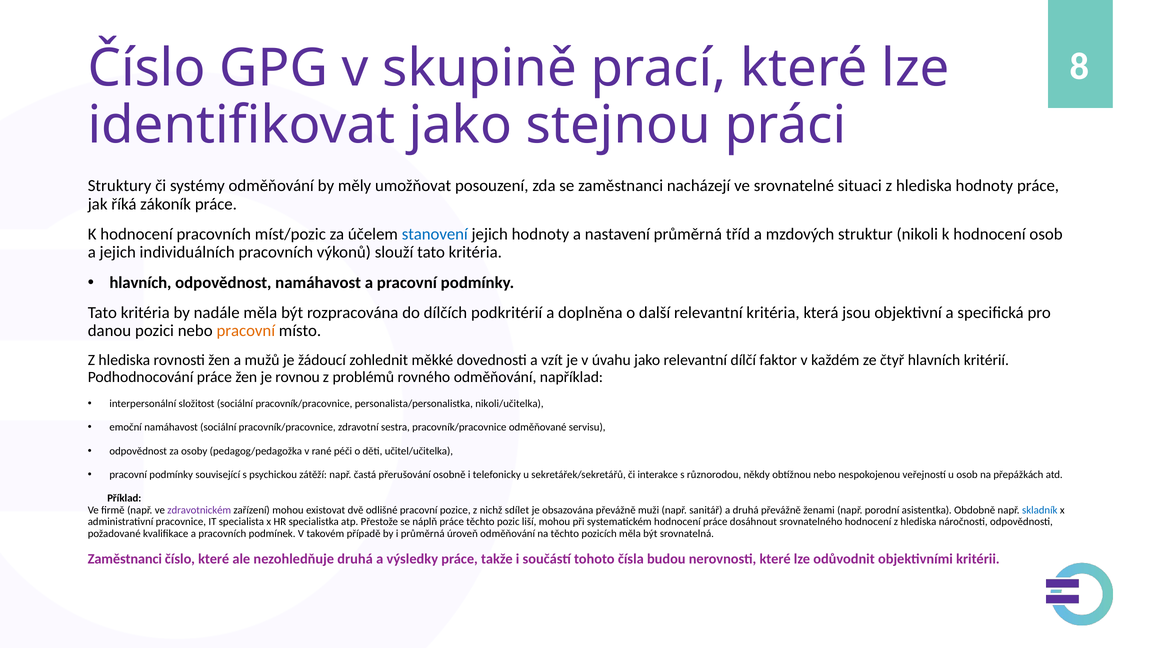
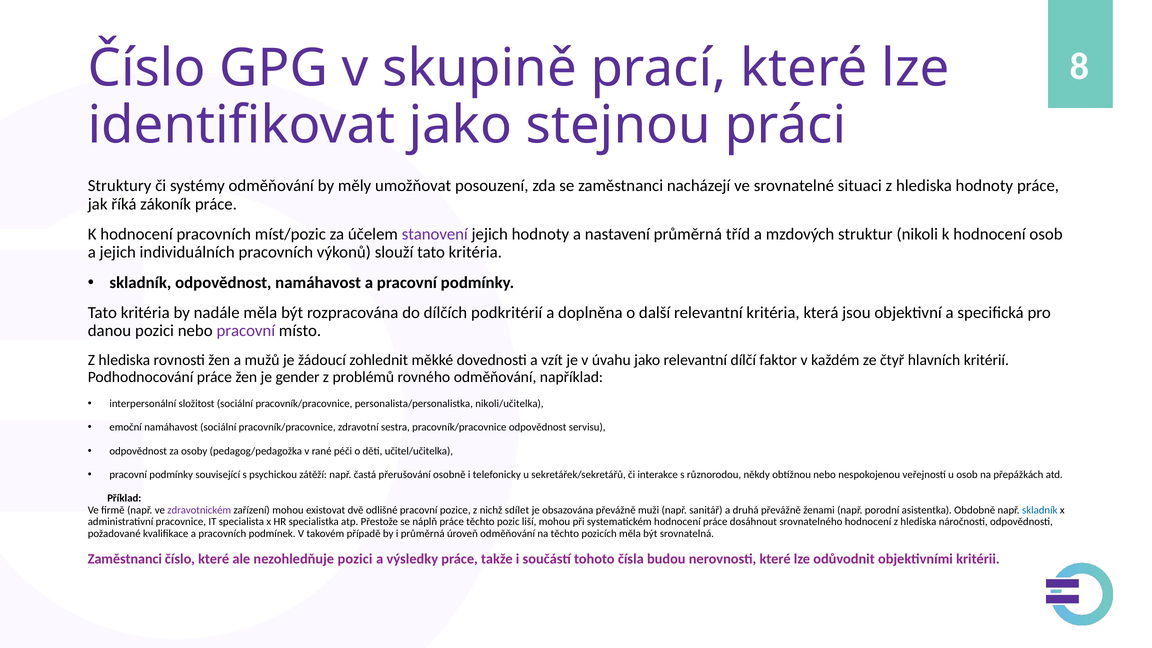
stanovení colour: blue -> purple (435, 234)
hlavních: hlavních -> skladník (140, 282)
pracovní colour: orange -> purple (246, 331)
rovnou: rovnou -> gender (298, 377)
pracovník/pracovnice odměňované: odměňované -> odpovědnost (538, 427)
nezohledňuje druhá: druhá -> pozici (355, 559)
